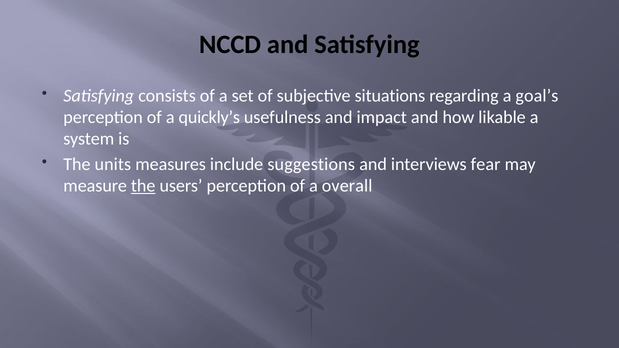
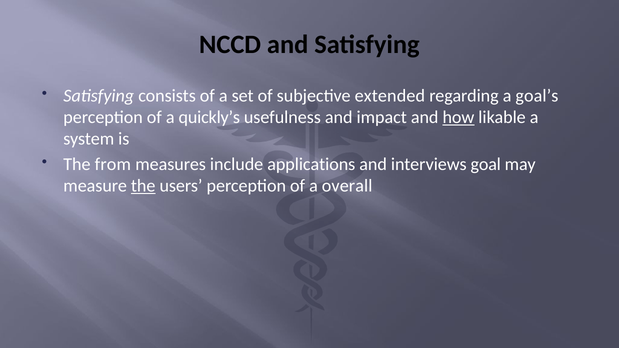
situations: situations -> extended (390, 96)
how underline: none -> present (458, 117)
units: units -> from (113, 164)
suggestions: suggestions -> applications (311, 164)
fear: fear -> goal (486, 164)
